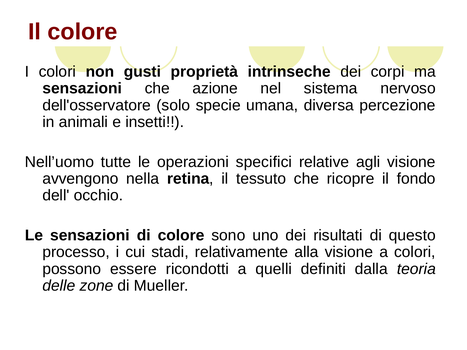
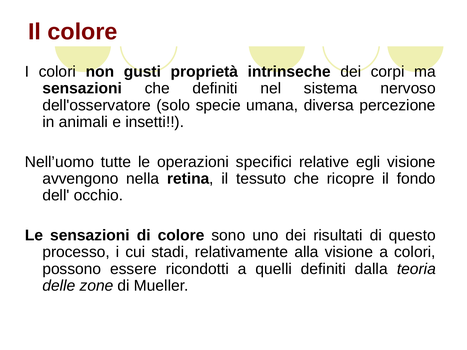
che azione: azione -> definiti (215, 89)
agli: agli -> egli (368, 162)
